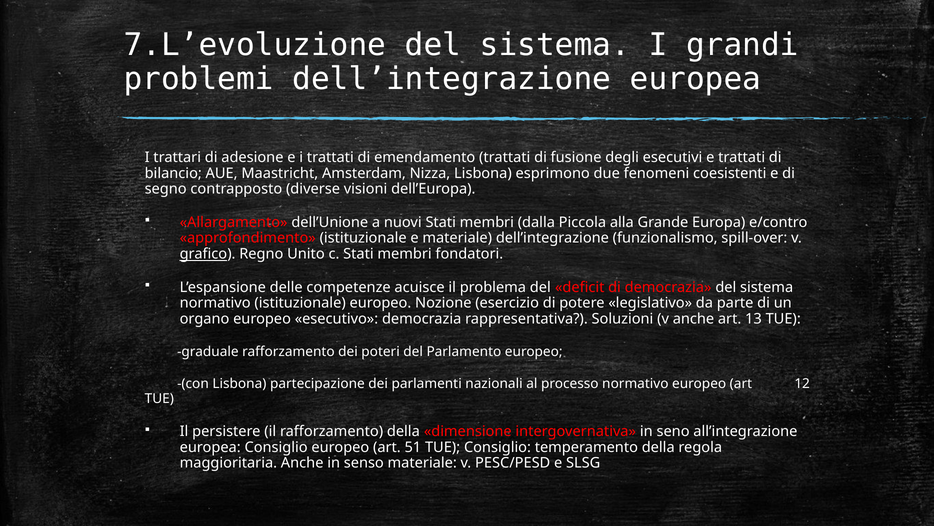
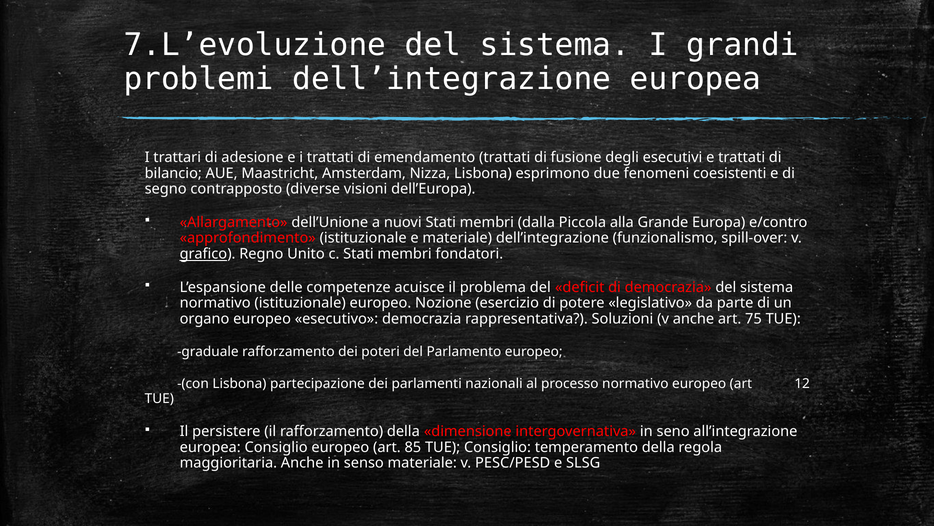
13: 13 -> 75 (753, 319)
51: 51 -> 85 (413, 447)
